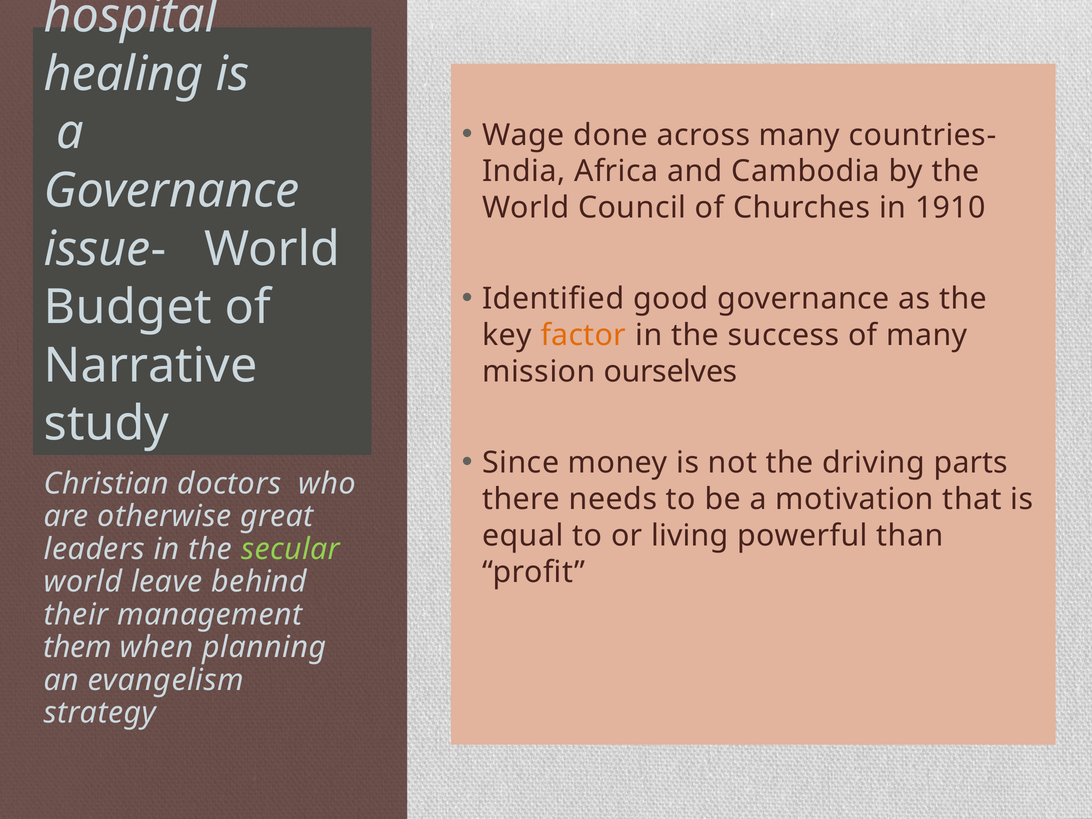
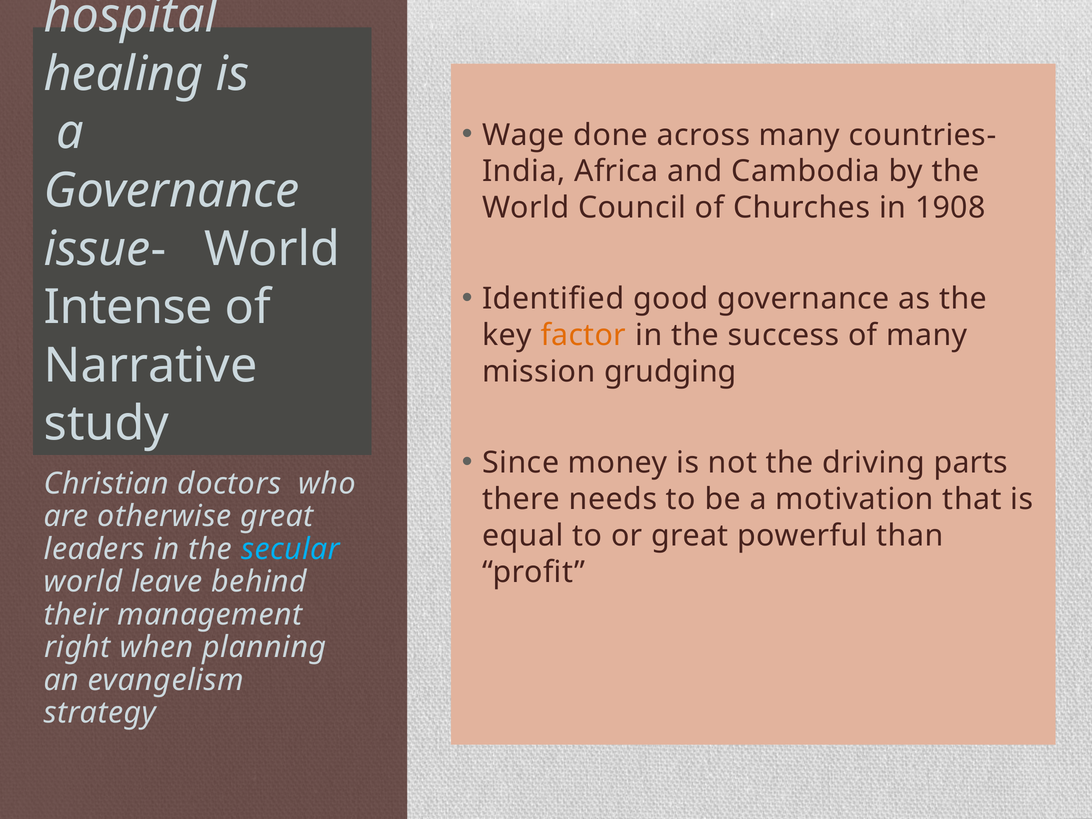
1910: 1910 -> 1908 (950, 208)
Budget: Budget -> Intense (128, 307)
ourselves: ourselves -> grudging (670, 372)
or living: living -> great (690, 536)
secular colour: light green -> light blue (291, 549)
them: them -> right (77, 647)
